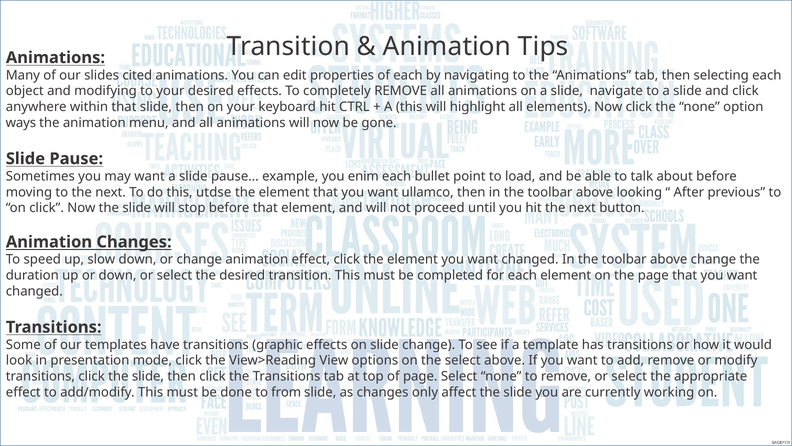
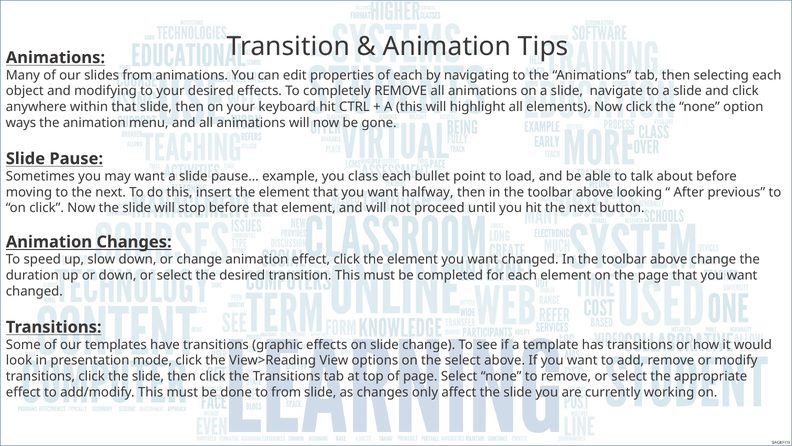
slides cited: cited -> from (137, 75)
enim: enim -> class (363, 176)
utdse: utdse -> insert (214, 192)
ullamco: ullamco -> halfway (428, 192)
